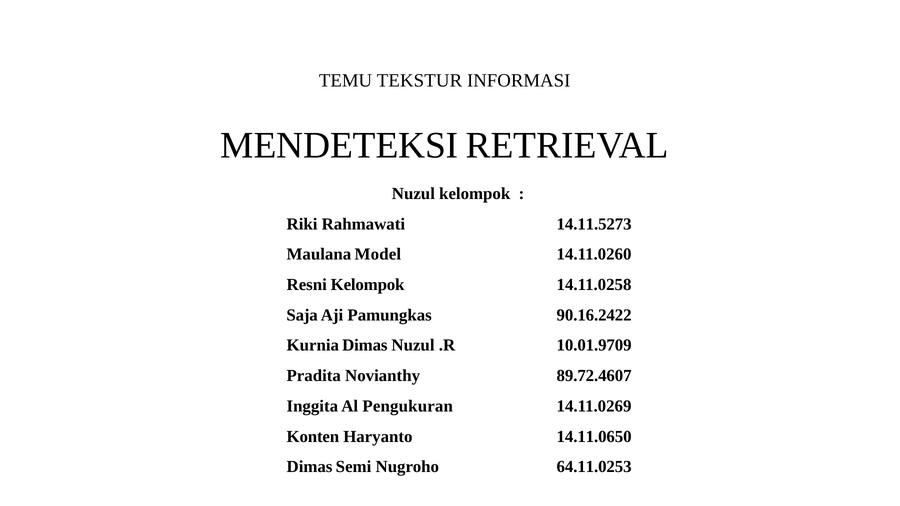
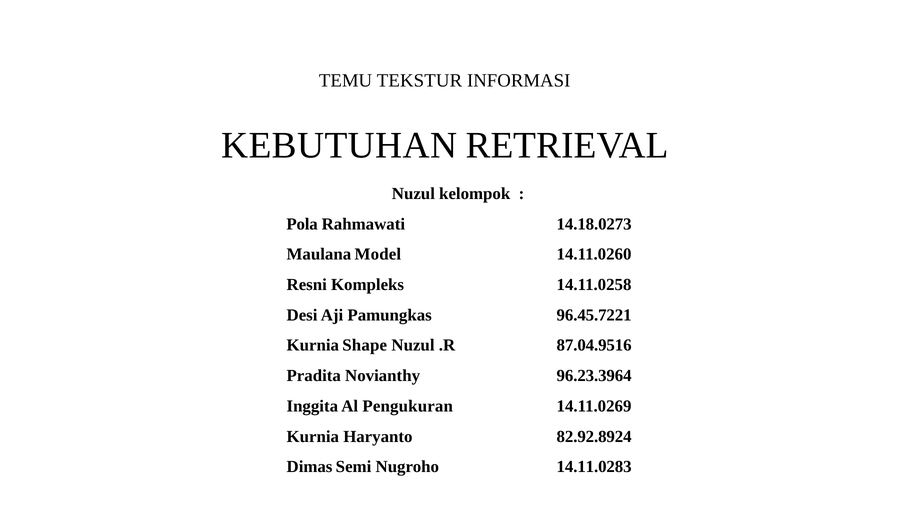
MENDETEKSI: MENDETEKSI -> KEBUTUHAN (339, 145)
Riki: Riki -> Pola (302, 224)
14.11.5273: 14.11.5273 -> 14.18.0273 (594, 224)
Resni Kelompok: Kelompok -> Kompleks (368, 285)
Saja: Saja -> Desi (302, 315)
90.16.2422: 90.16.2422 -> 96.45.7221 (594, 315)
Kurnia Dimas: Dimas -> Shape (365, 346)
10.01.9709: 10.01.9709 -> 87.04.9516 (594, 346)
89.72.4607: 89.72.4607 -> 96.23.3964 (594, 376)
Konten: Konten -> Kurnia (313, 437)
14.11.0650: 14.11.0650 -> 82.92.8924 (594, 437)
64.11.0253: 64.11.0253 -> 14.11.0283 (594, 467)
